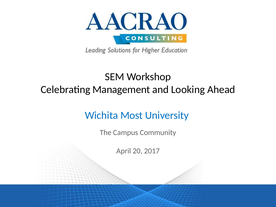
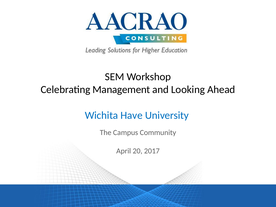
Most: Most -> Have (131, 115)
